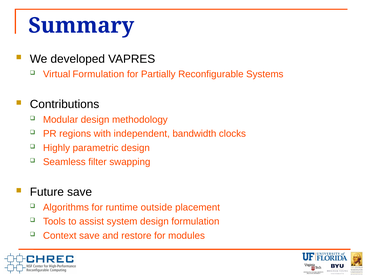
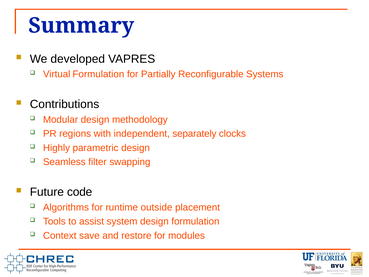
bandwidth: bandwidth -> separately (194, 134)
Future save: save -> code (80, 192)
